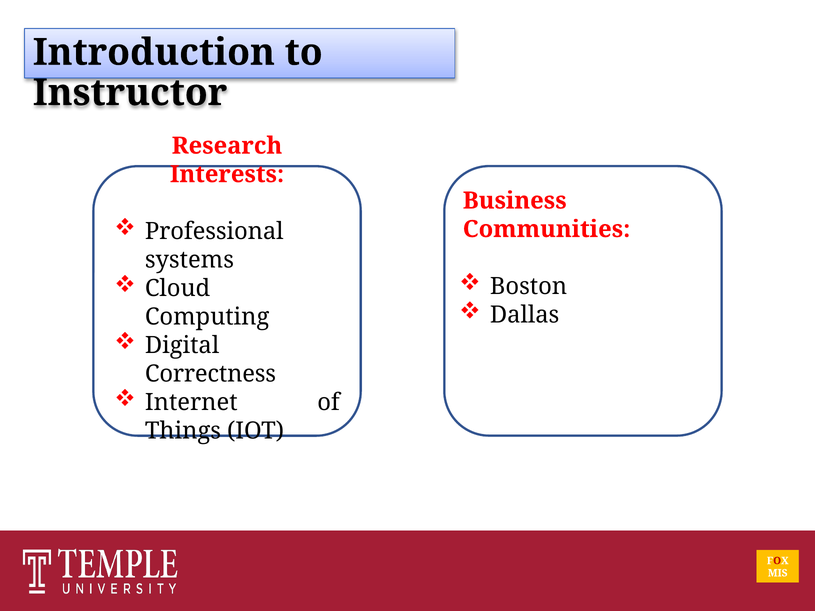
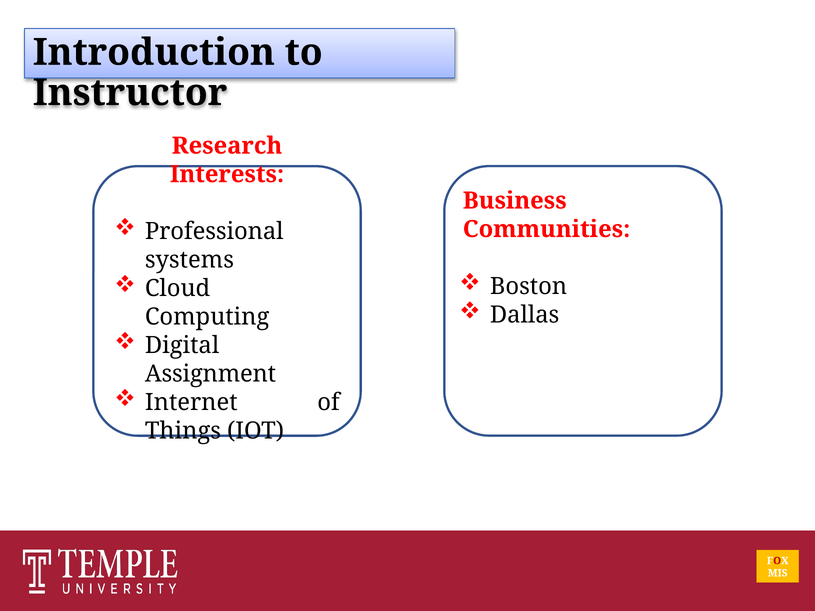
Correctness: Correctness -> Assignment (211, 374)
